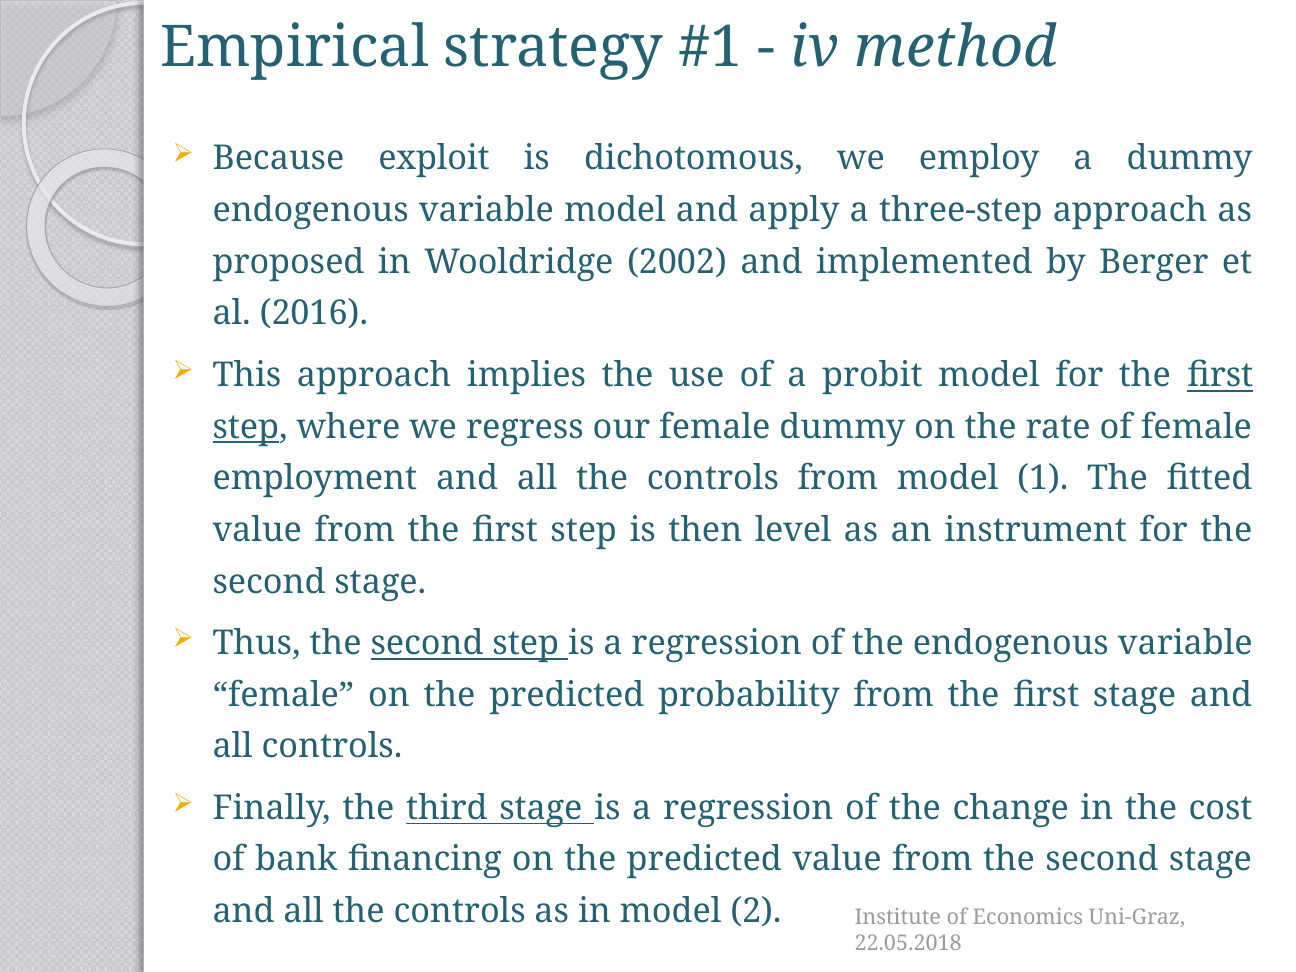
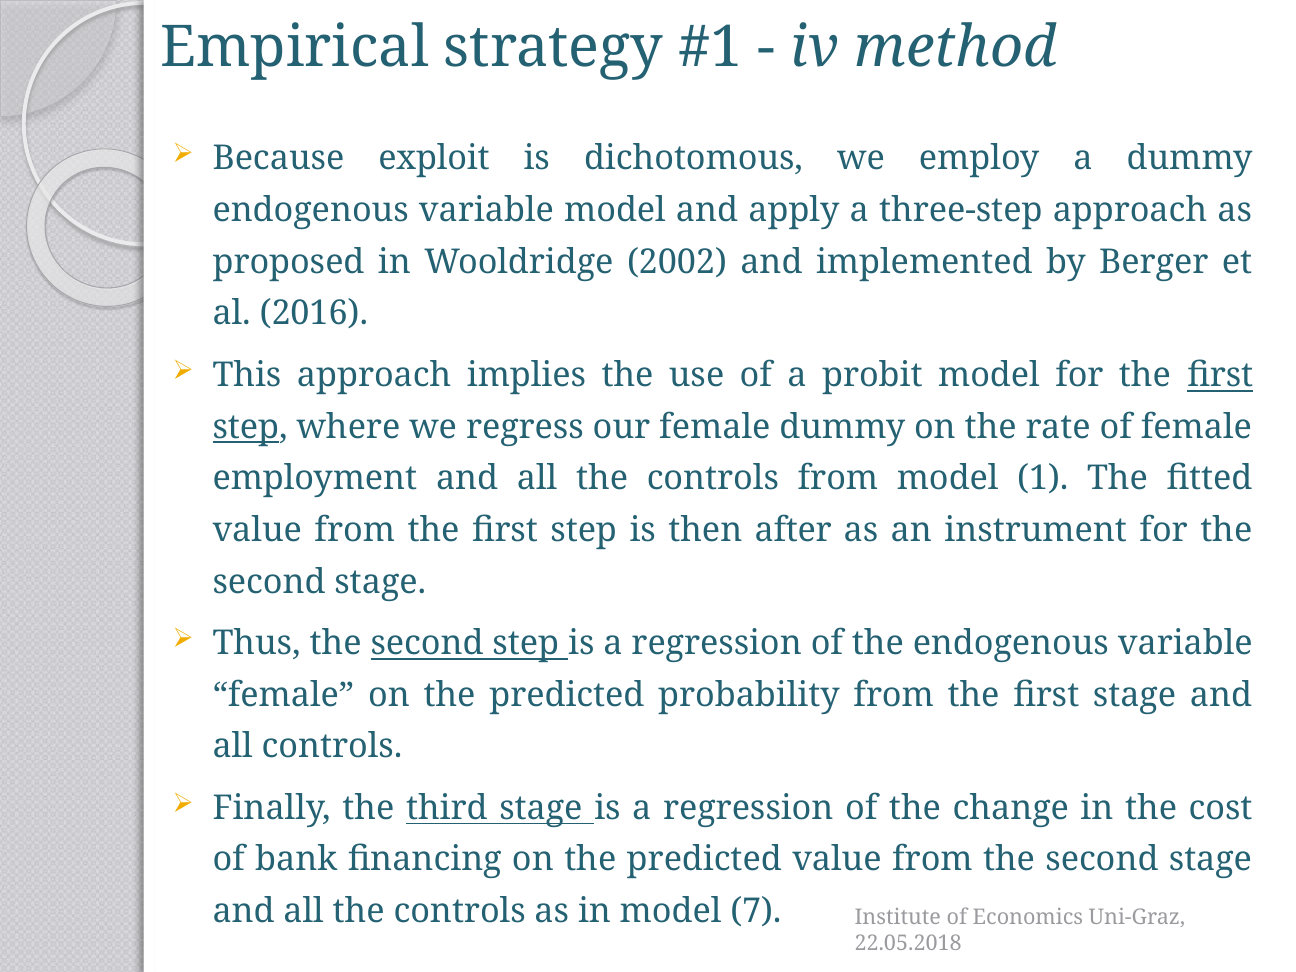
level: level -> after (793, 530)
2: 2 -> 7 (756, 911)
